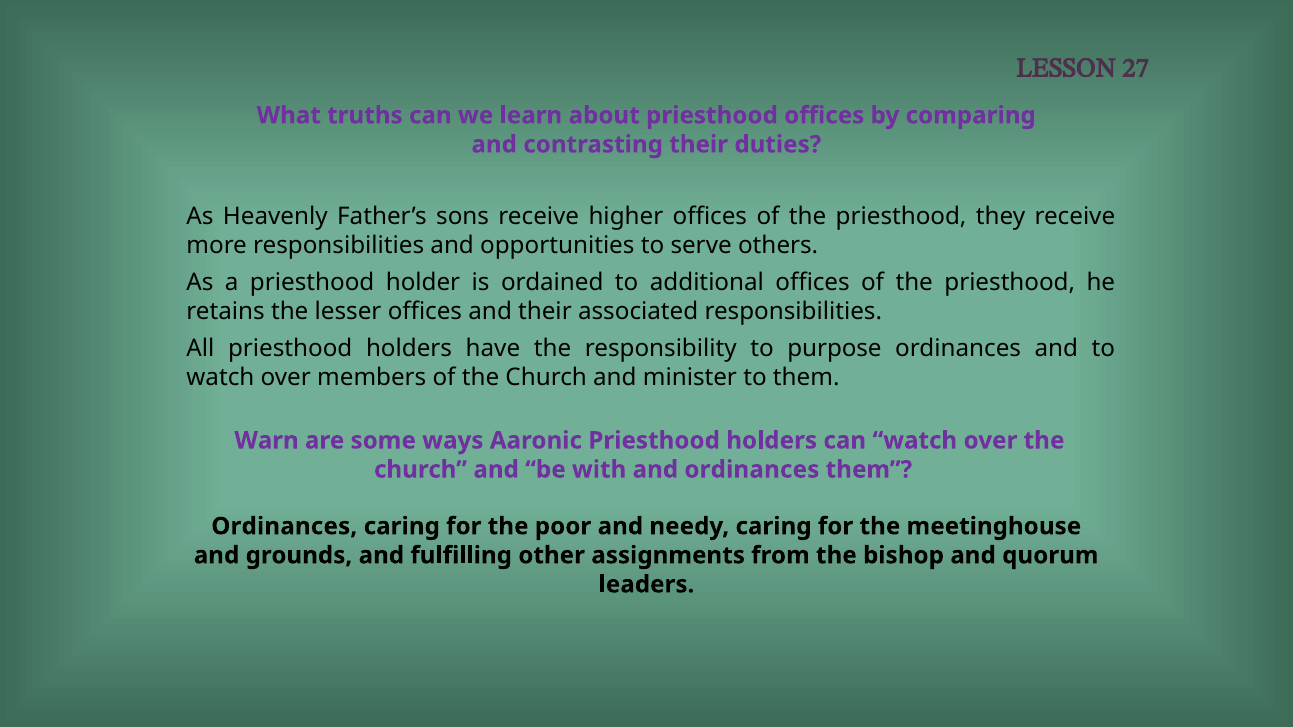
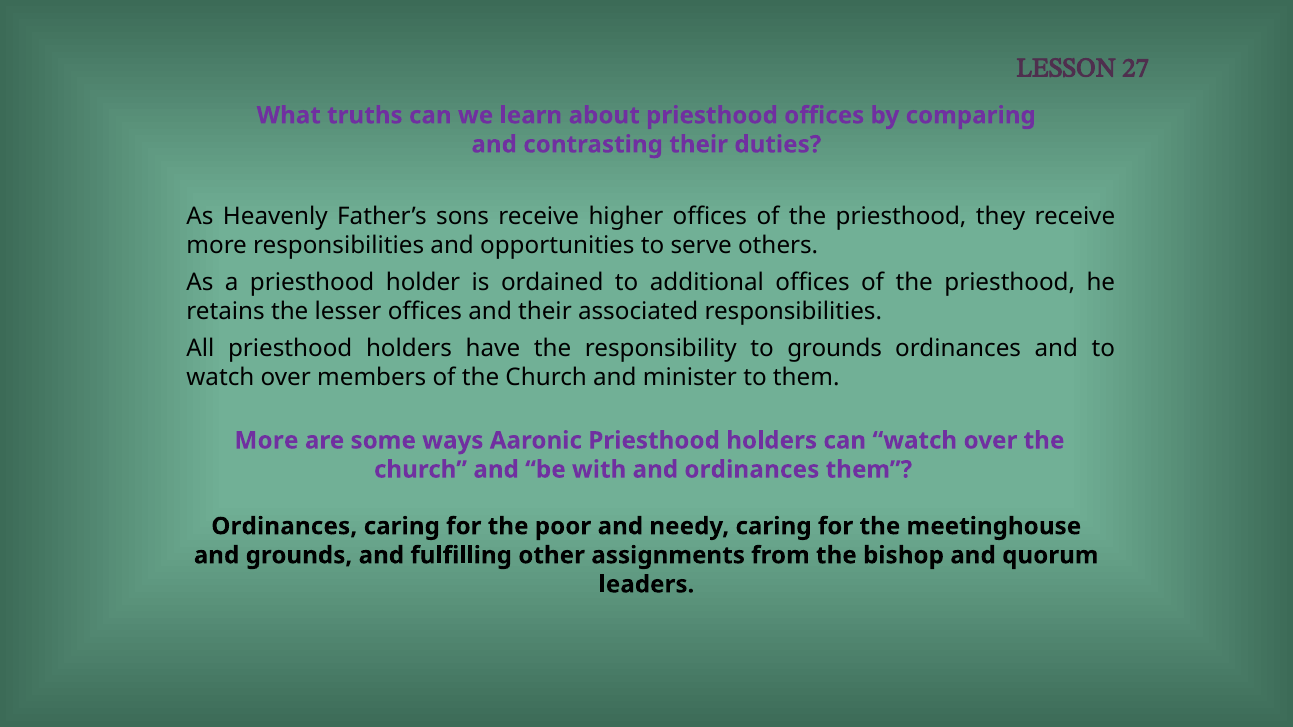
to purpose: purpose -> grounds (835, 349)
Warn: Warn -> More (266, 441)
